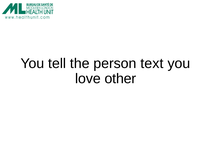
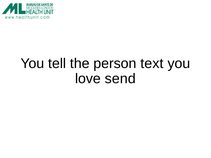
other: other -> send (120, 79)
